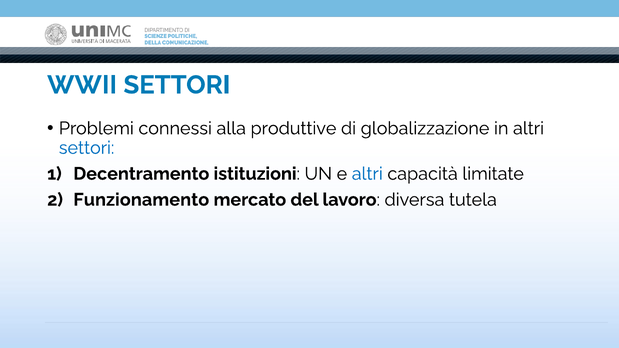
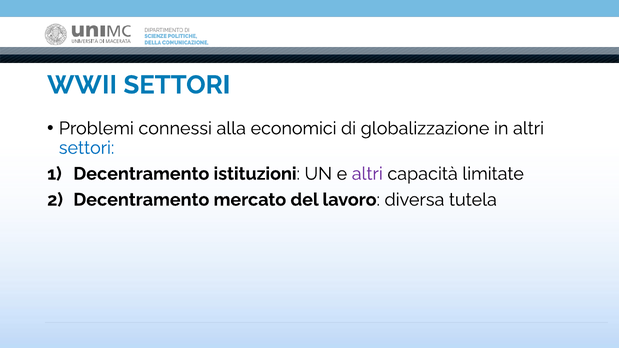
produttive: produttive -> economici (294, 128)
altri colour: blue -> purple (367, 174)
Funzionamento: Funzionamento -> Decentramento (141, 200)
